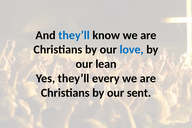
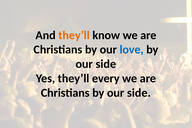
they’ll colour: blue -> orange (74, 35)
lean: lean -> side (106, 64)
Christians by our sent: sent -> side (139, 93)
